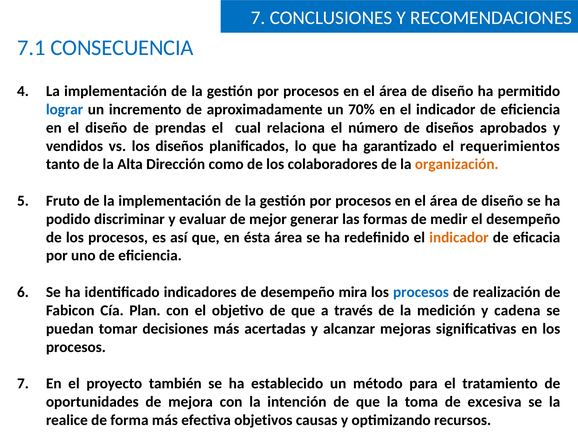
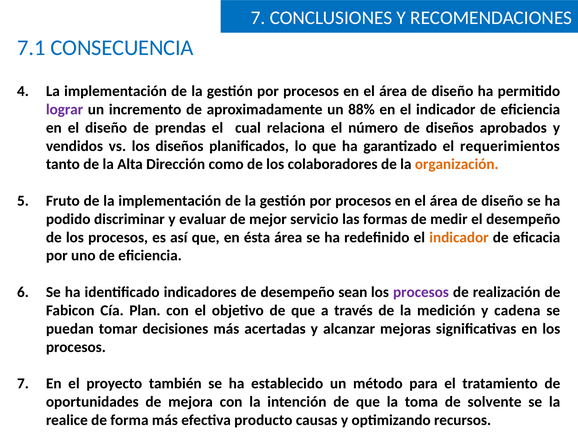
lograr colour: blue -> purple (65, 110)
70%: 70% -> 88% (361, 110)
generar: generar -> servicio (314, 219)
mira: mira -> sean (353, 293)
procesos colour: blue -> purple (421, 293)
excesiva: excesiva -> solvente (495, 402)
objetivos: objetivos -> producto (263, 421)
